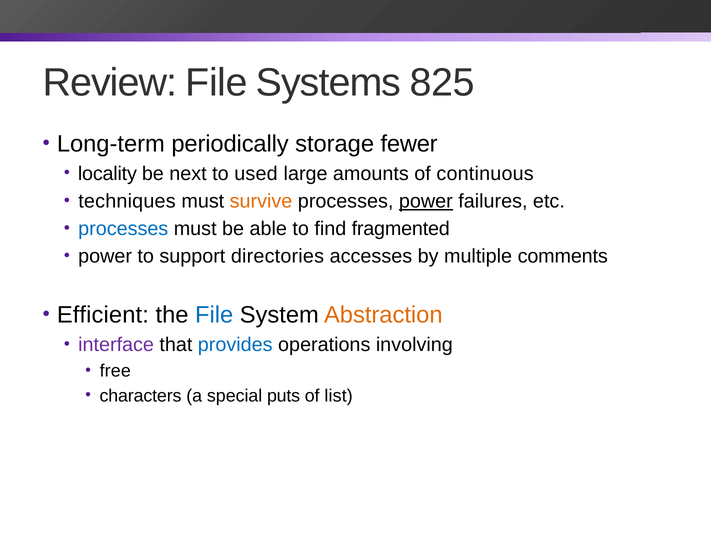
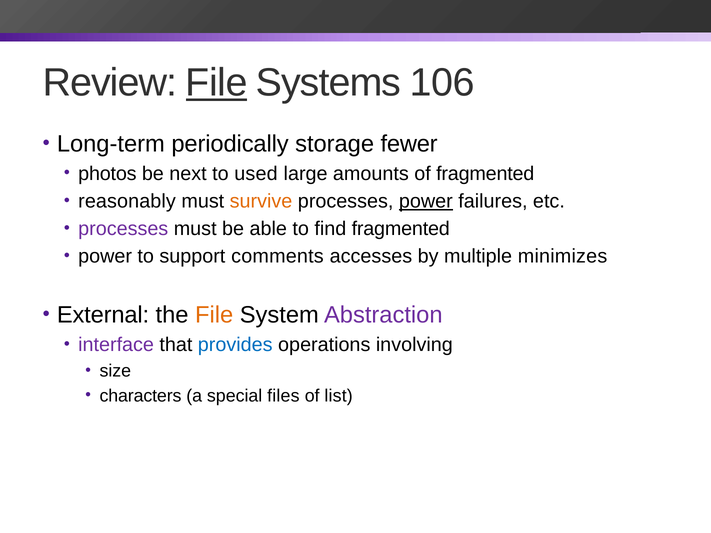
File underline: none -> present (217, 83)
825: 825 -> 106 (442, 83)
locality: locality -> photos (107, 174)
of continuous: continuous -> fragmented (485, 174)
techniques: techniques -> reasonably (127, 201)
processes colour: blue -> purple (123, 229)
directories: directories -> comments (277, 257)
comments: comments -> minimizes (563, 257)
Efficient: Efficient -> External (103, 315)
File colour: blue -> orange (214, 315)
Abstraction colour: orange -> purple (383, 315)
free: free -> size (115, 371)
puts: puts -> files (283, 396)
